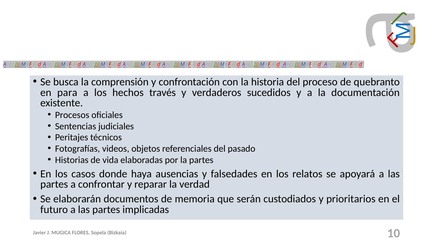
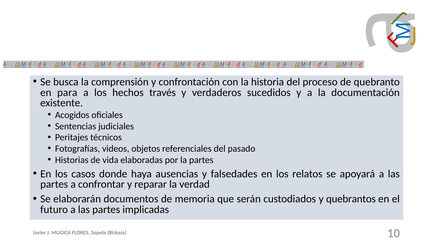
Procesos: Procesos -> Acogidos (72, 115)
prioritarios: prioritarios -> quebrantos (351, 199)
